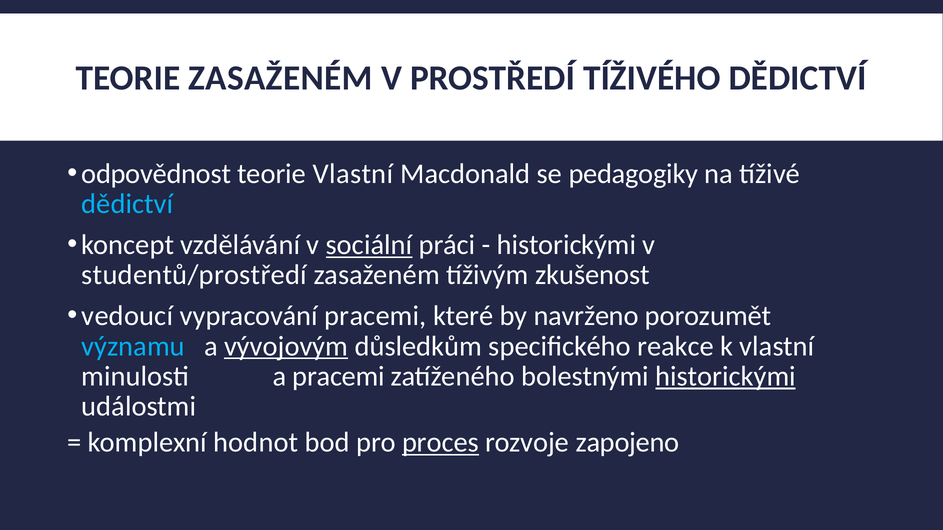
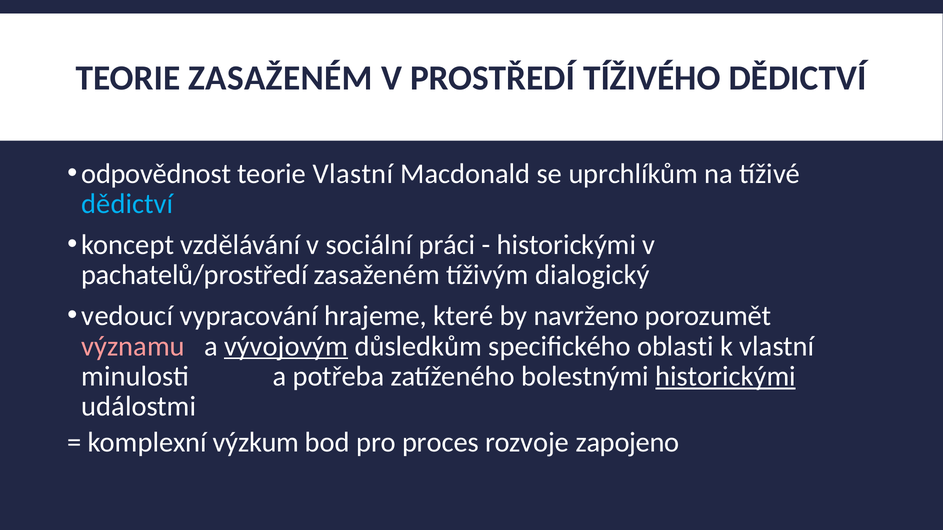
pedagogiky: pedagogiky -> uprchlíkům (633, 174)
sociální underline: present -> none (369, 245)
studentů/prostředí: studentů/prostředí -> pachatelů/prostředí (194, 275)
zkušenost: zkušenost -> dialogický (592, 275)
vypracování pracemi: pracemi -> hrajeme (376, 316)
významu colour: light blue -> pink (133, 346)
reakce: reakce -> oblasti (676, 346)
a pracemi: pracemi -> potřeba (339, 376)
hodnot: hodnot -> výzkum (256, 443)
proces underline: present -> none (441, 443)
